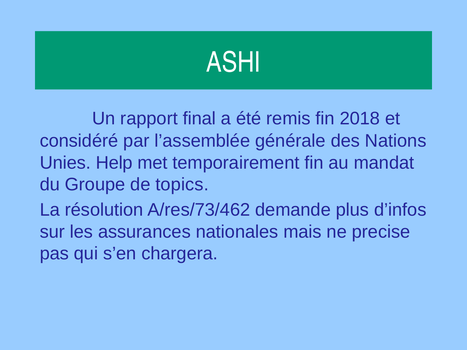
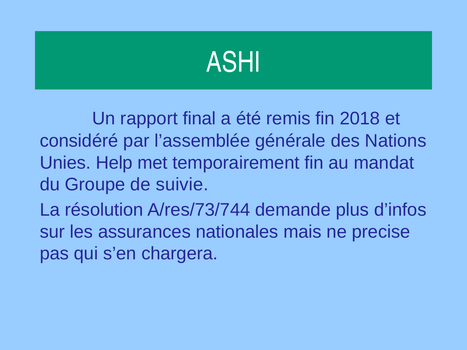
topics: topics -> suivie (182, 185)
A/res/73/462: A/res/73/462 -> A/res/73/744 (199, 210)
